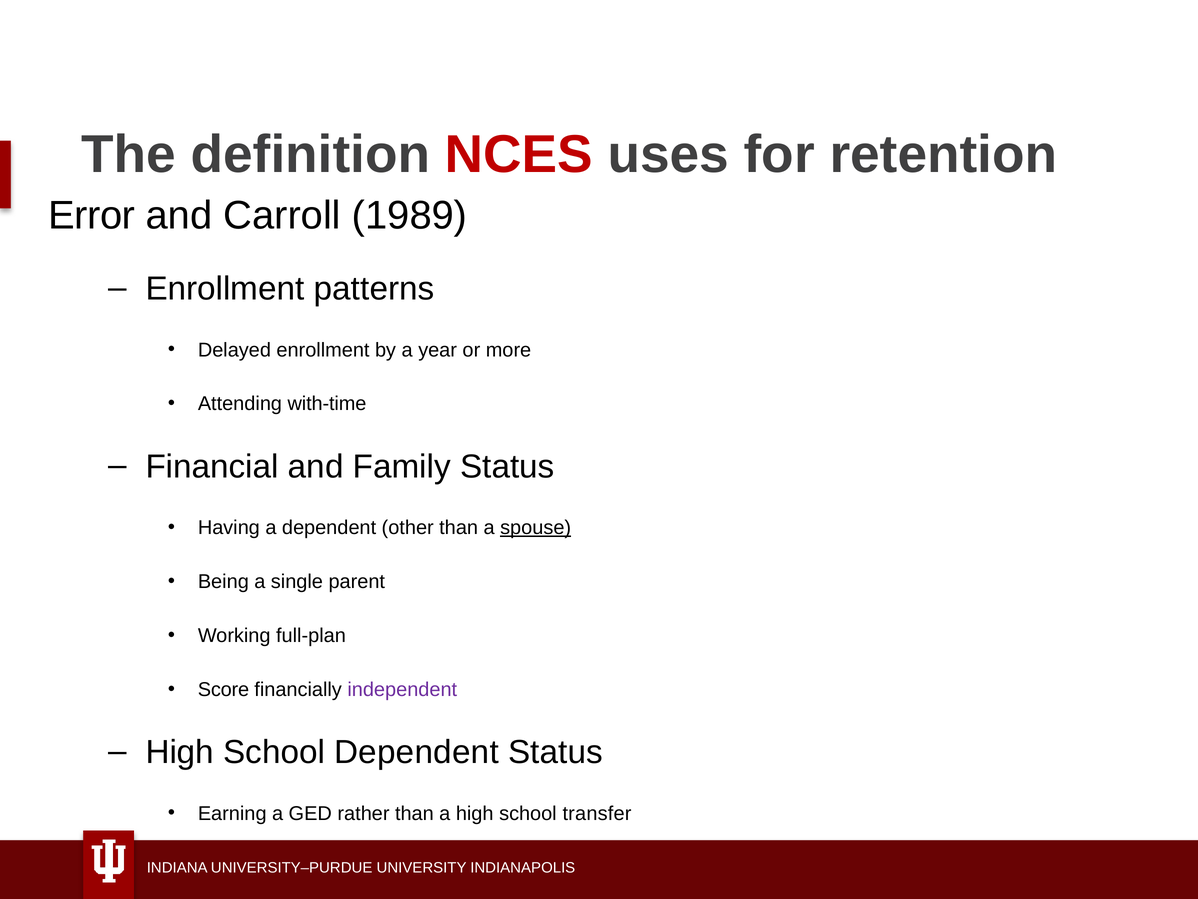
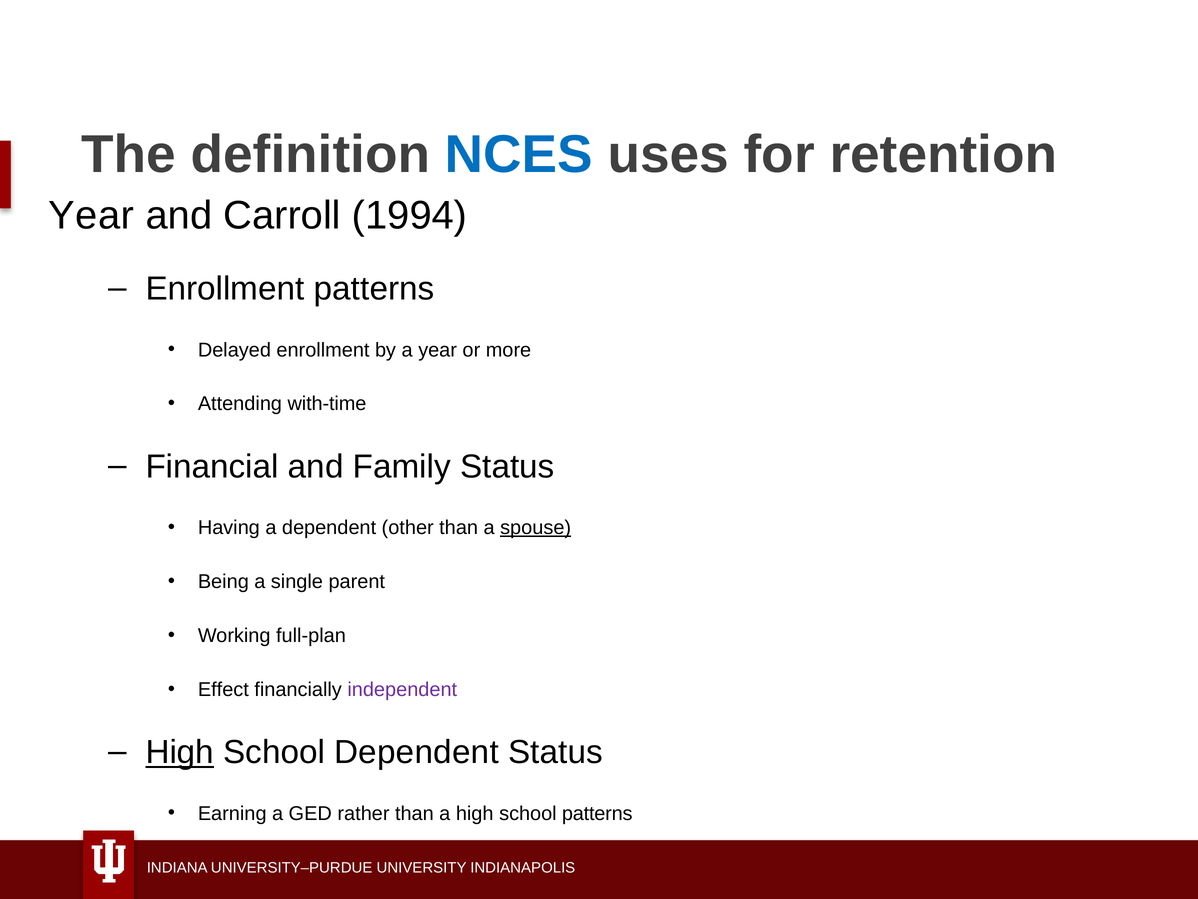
NCES colour: red -> blue (519, 154)
Error: Error -> Year (91, 215)
1989: 1989 -> 1994 (410, 215)
Score: Score -> Effect (223, 689)
High underline: none -> present (180, 752)
school transfer: transfer -> patterns (597, 813)
